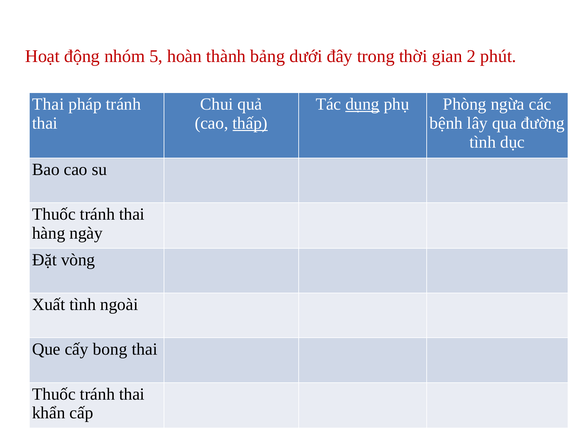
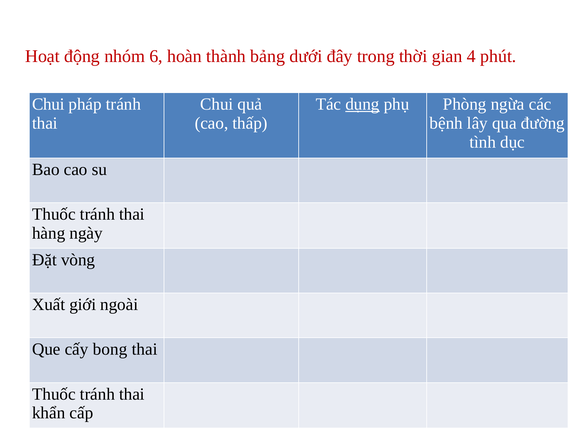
5: 5 -> 6 (156, 56)
2: 2 -> 4 (471, 56)
Thai: Thai -> Chui (48, 104)
thấp underline: present -> none (250, 123)
Xuất tình: tình -> giới (83, 304)
